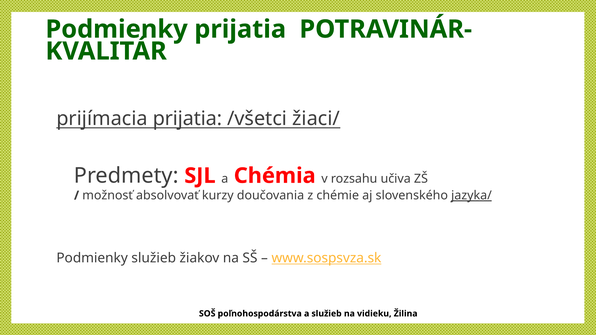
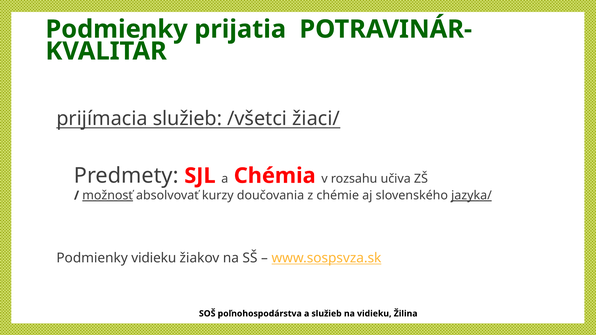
prijímacia prijatia: prijatia -> služieb (187, 119)
možnosť underline: none -> present (108, 196)
Podmienky služieb: služieb -> vidieku (154, 258)
